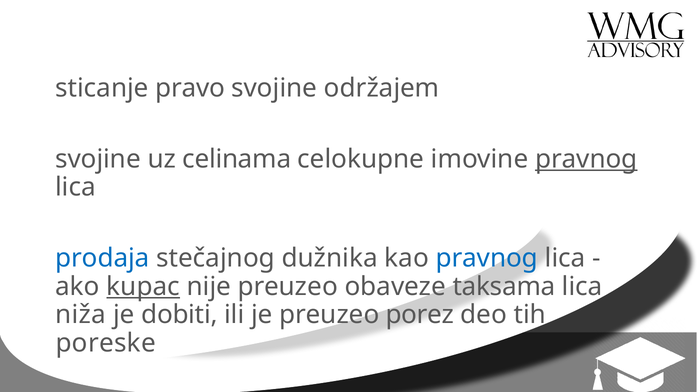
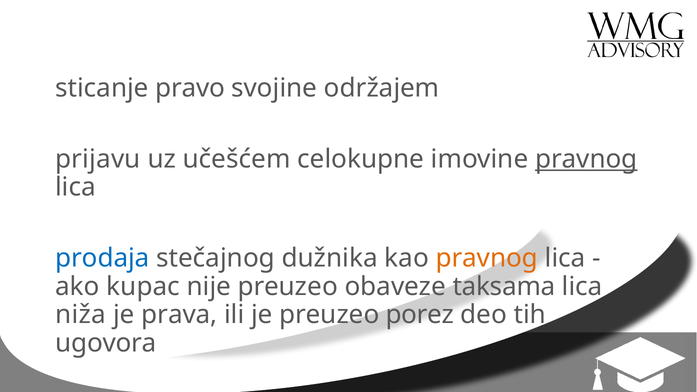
svojine: svojine -> prijavu (98, 159)
celinama: celinama -> učešćem (237, 159)
pravnog colour: blue -> orange (487, 258)
kupac underline: present -> none (143, 287)
dobiti: dobiti -> prava (179, 315)
poreske: poreske -> ugovora (106, 343)
